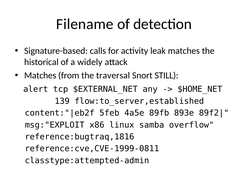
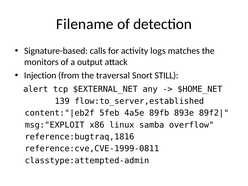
leak: leak -> logs (158, 51)
historical: historical -> monitors (41, 62)
widely: widely -> output (90, 62)
Matches: Matches -> Injection (40, 75)
